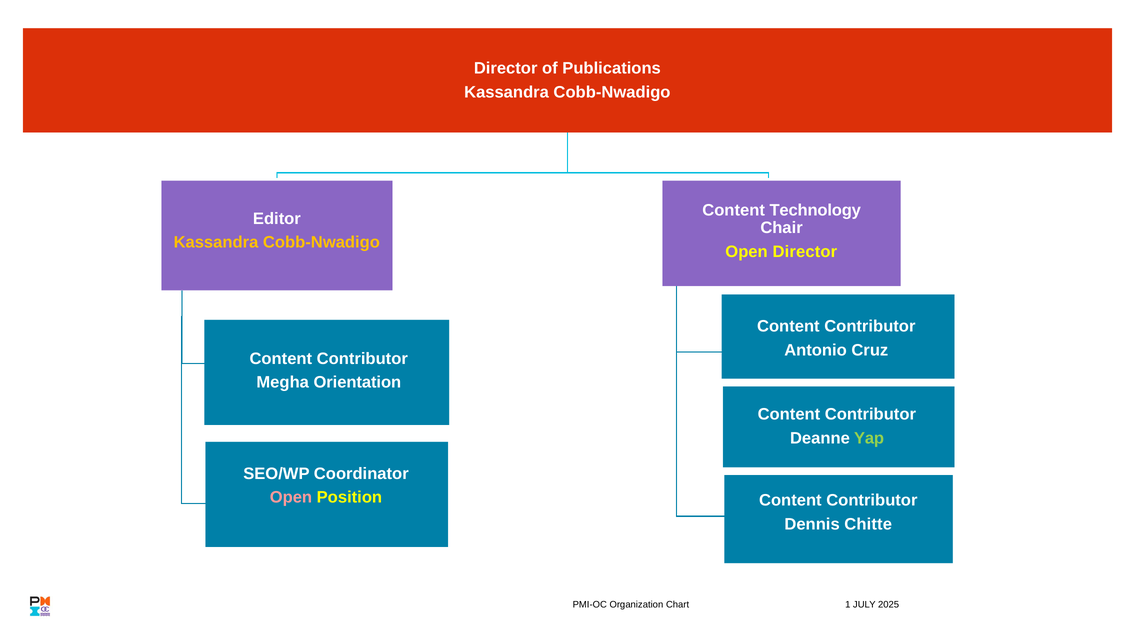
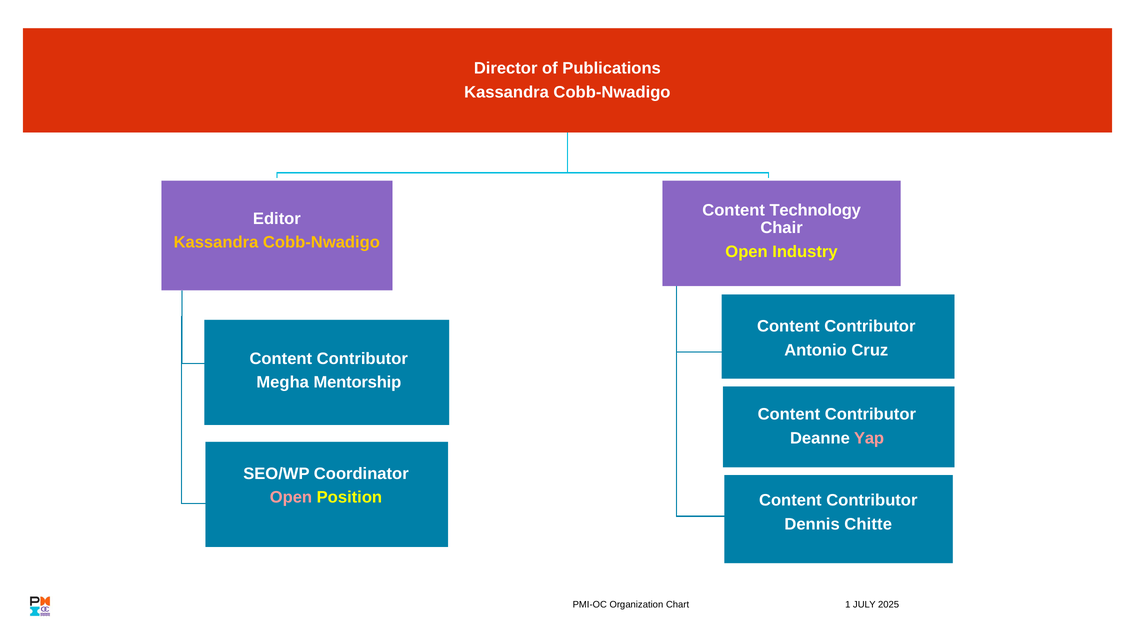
Open Director: Director -> Industry (805, 252)
Orientation: Orientation -> Mentorship (357, 383)
Yap colour: light green -> pink (869, 438)
